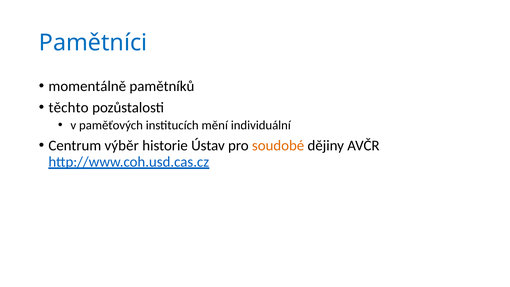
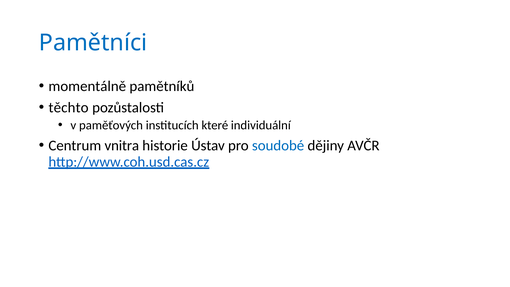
mění: mění -> které (215, 125)
výběr: výběr -> vnitra (122, 145)
soudobé colour: orange -> blue (278, 145)
